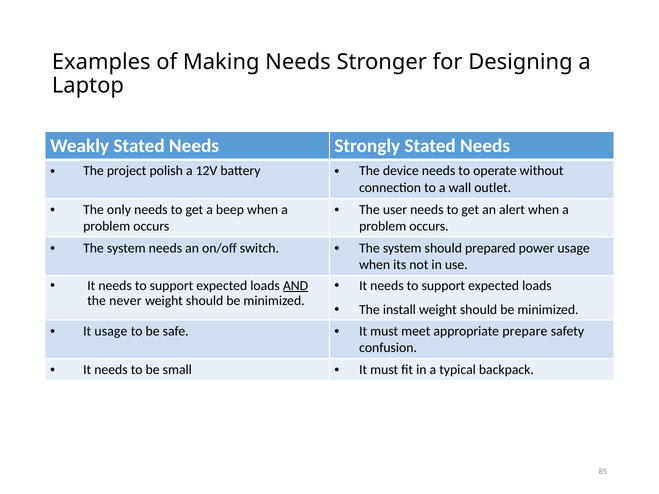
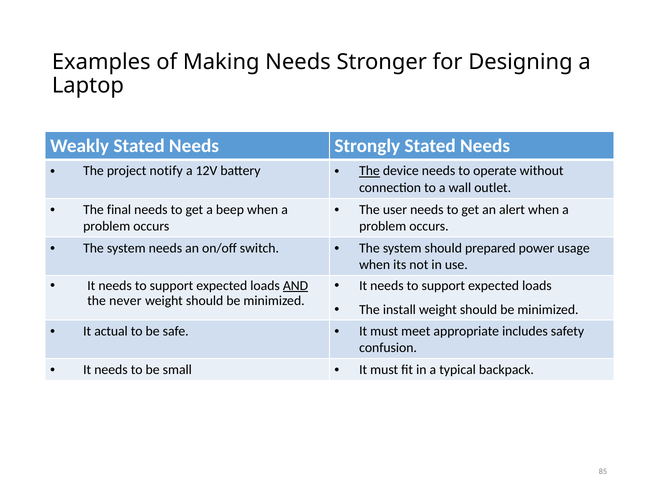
polish: polish -> notify (166, 171)
The underline: none -> present (369, 171)
only: only -> final (119, 210)
It usage: usage -> actual (111, 331)
prepare: prepare -> includes (525, 331)
